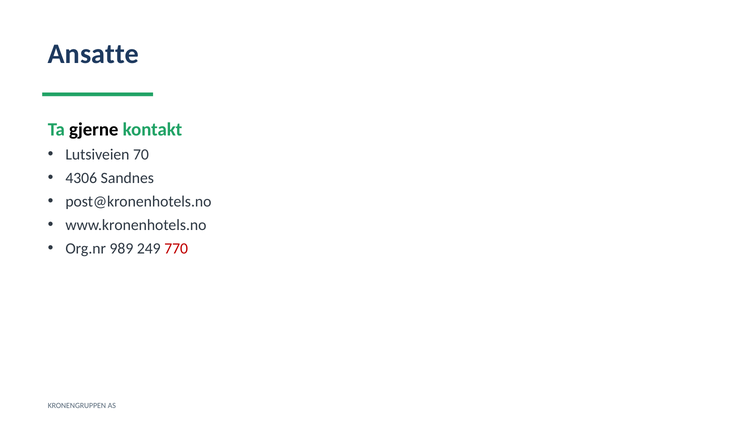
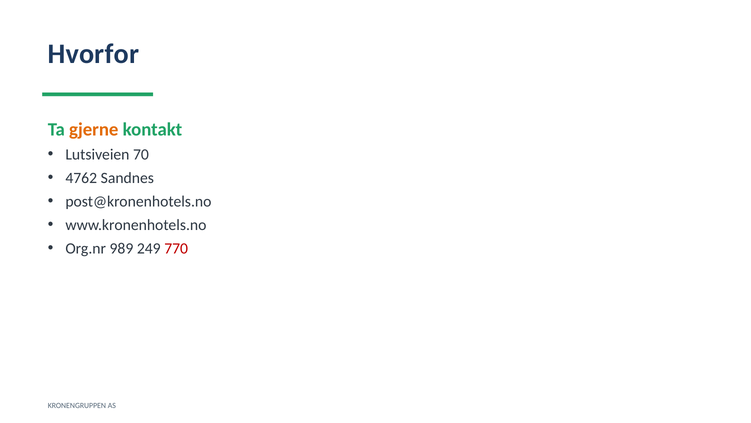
Ansatte: Ansatte -> Hvorfor (93, 54)
gjerne colour: black -> orange (94, 129)
4306: 4306 -> 4762 (81, 178)
